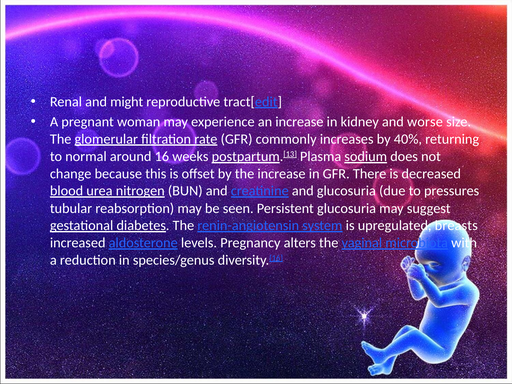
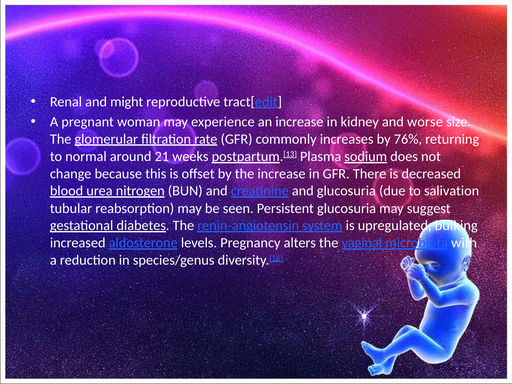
40%: 40% -> 76% (408, 139)
16: 16 -> 21 (162, 156)
pressures: pressures -> salivation (452, 191)
breasts: breasts -> bulking (456, 225)
